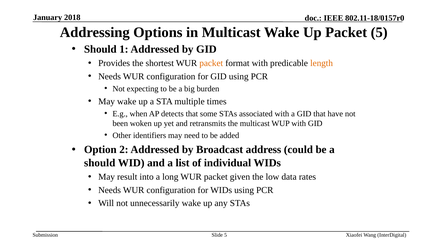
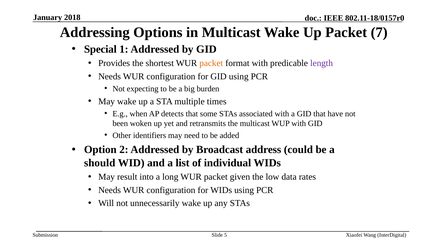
Packet 5: 5 -> 7 (379, 32)
Should: Should -> Special (100, 49)
length colour: orange -> purple (322, 63)
